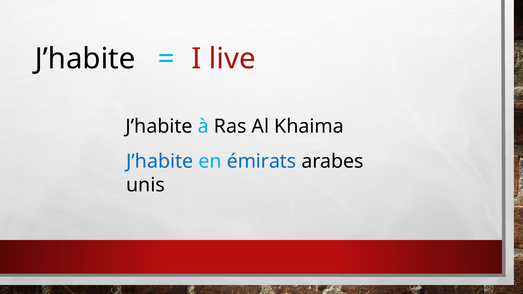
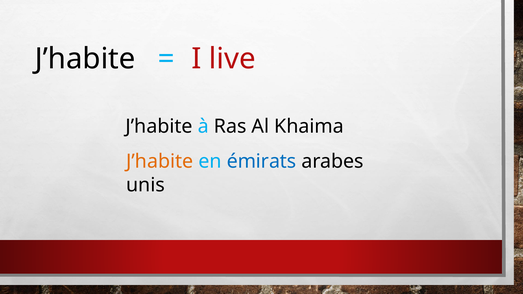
J’habite colour: blue -> orange (160, 162)
